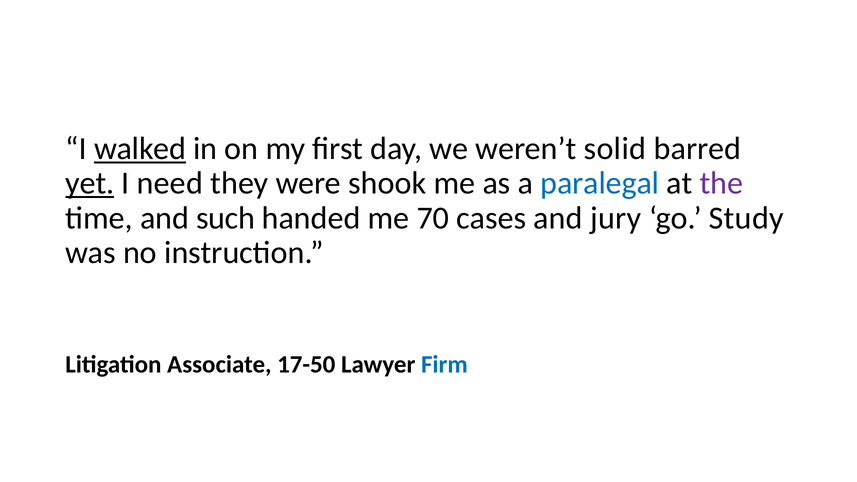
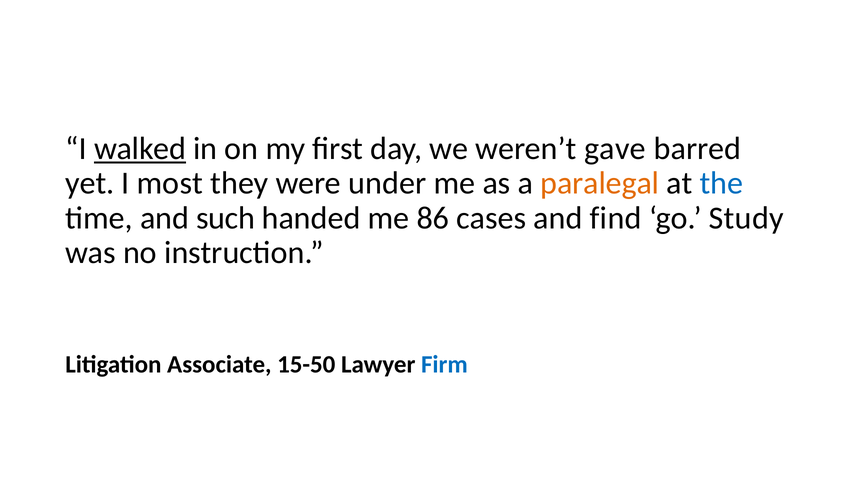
solid: solid -> gave (615, 149)
yet underline: present -> none (90, 183)
need: need -> most (170, 183)
shook: shook -> under (387, 183)
paralegal colour: blue -> orange (600, 183)
the colour: purple -> blue (721, 183)
70: 70 -> 86 (433, 218)
jury: jury -> find (616, 218)
17-50: 17-50 -> 15-50 (306, 365)
